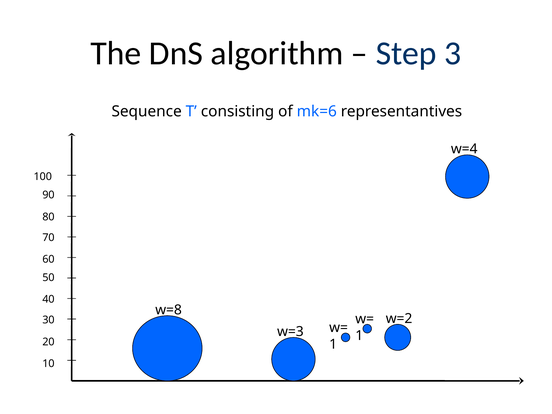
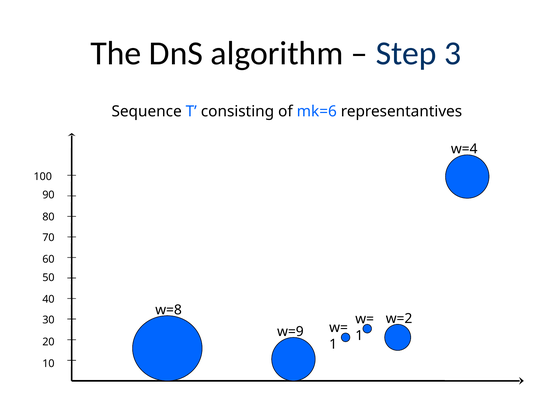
w=3: w=3 -> w=9 (290, 332)
